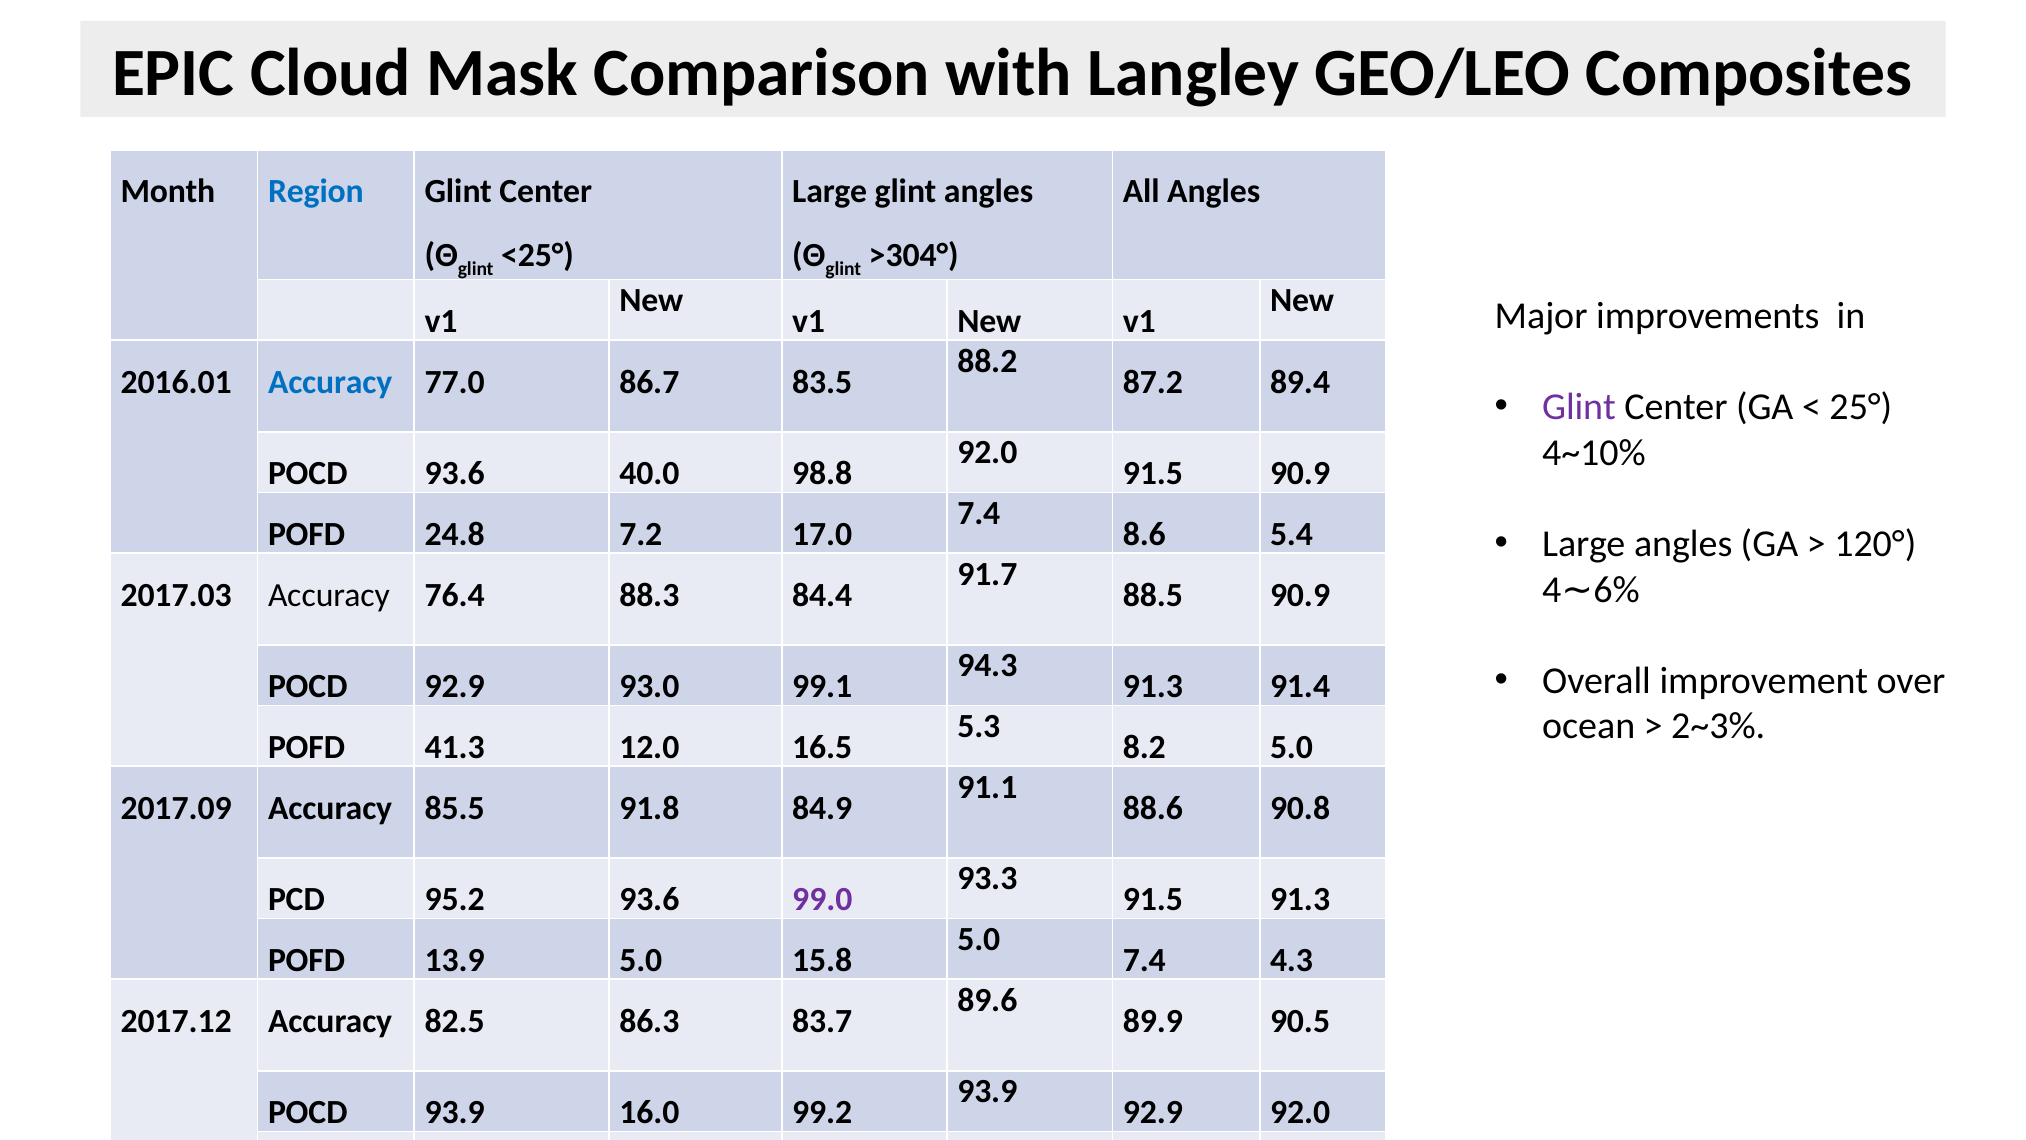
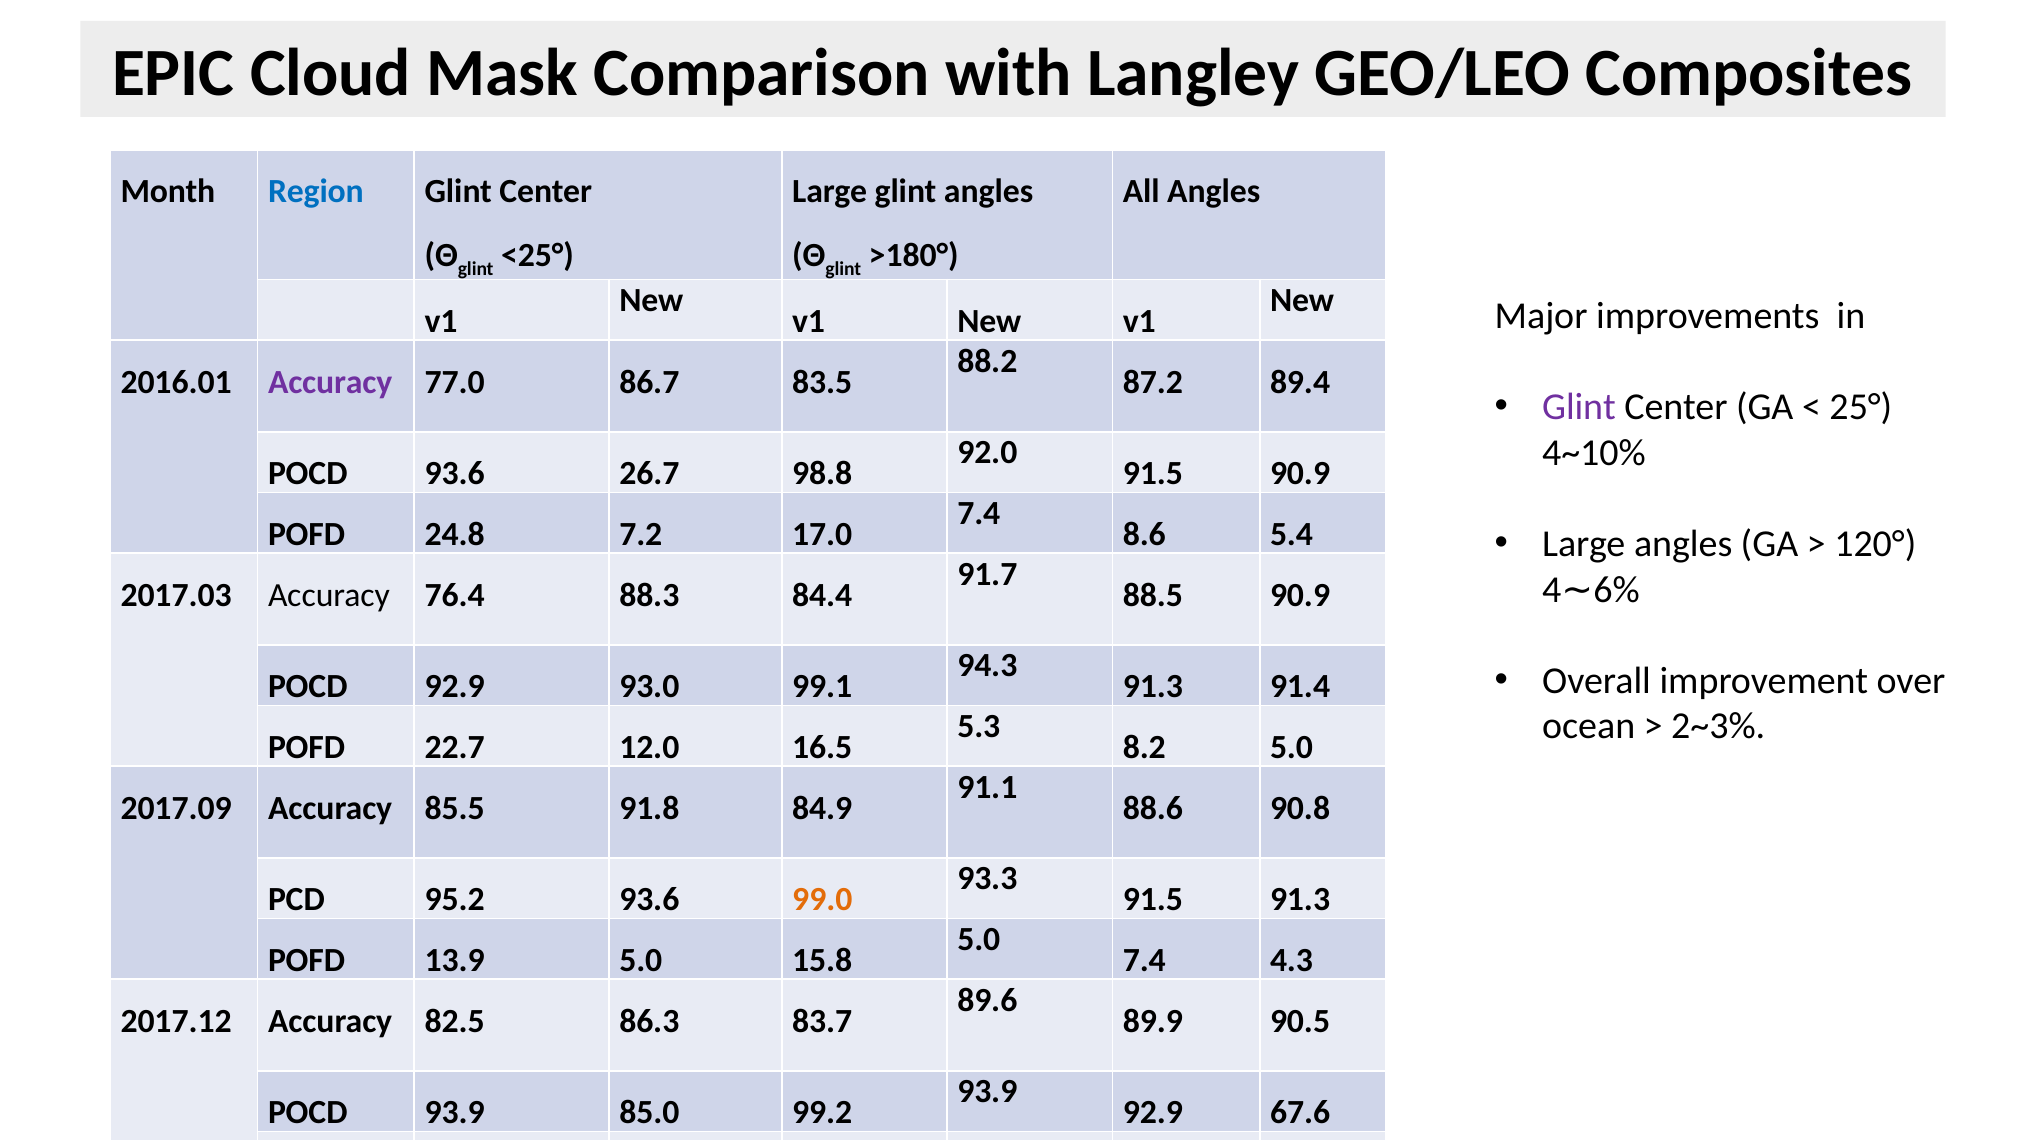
>304°: >304° -> >180° (914, 255)
Accuracy colour: blue -> purple (330, 382)
40.0: 40.0 -> 26.7 (649, 473)
41.3: 41.3 -> 22.7 (455, 747)
99.0 colour: purple -> orange (822, 899)
16.0: 16.0 -> 85.0 (649, 1112)
92.9 92.0: 92.0 -> 67.6 (1300, 1112)
